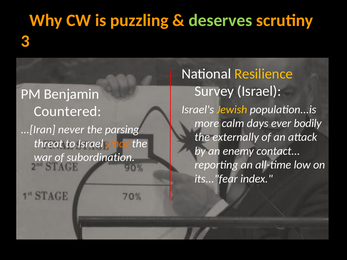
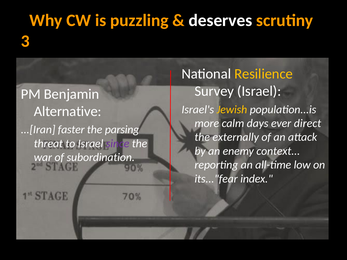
deserves colour: light green -> white (220, 20)
Countered: Countered -> Alternative (68, 111)
bodily: bodily -> direct (308, 123)
never: never -> faster (71, 130)
since colour: orange -> purple (118, 144)
contact: contact -> context (278, 151)
